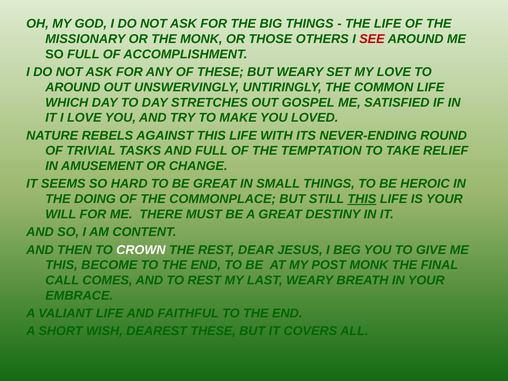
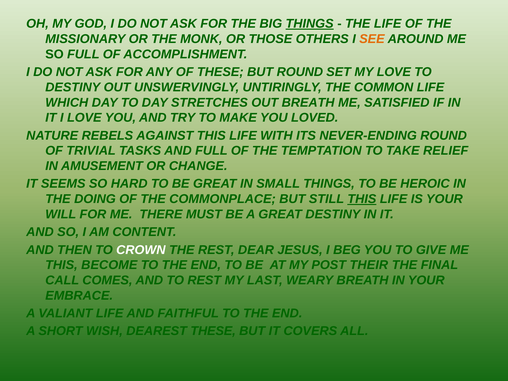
THINGS underline: none -> present (310, 24)
SEE colour: red -> orange (372, 39)
BUT WEARY: WEARY -> ROUND (300, 72)
AROUND: AROUND -> DESTINY (73, 87)
OUT GOSPEL: GOSPEL -> BREATH (308, 102)
POST MONK: MONK -> THEIR (369, 265)
